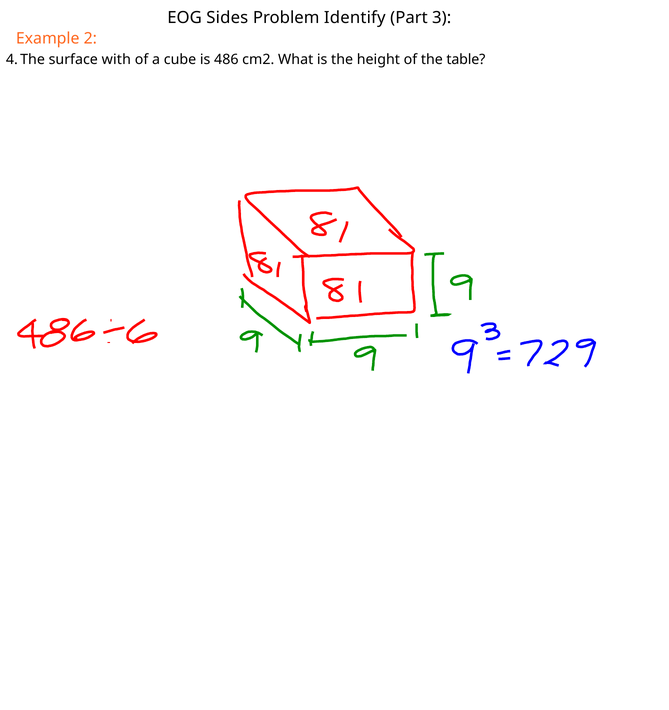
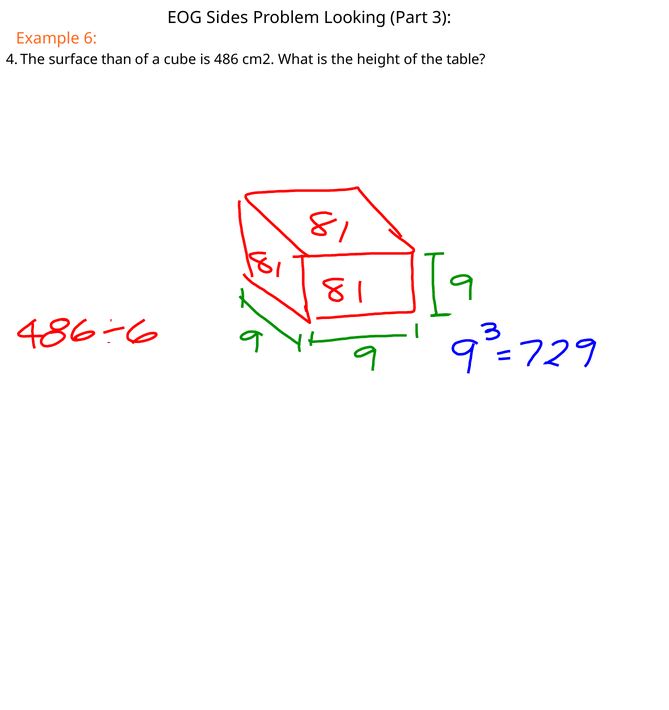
Identify: Identify -> Looking (355, 18)
2: 2 -> 6 (90, 39)
with: with -> than (116, 59)
